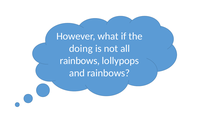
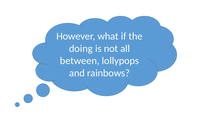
rainbows: rainbows -> between (80, 61)
